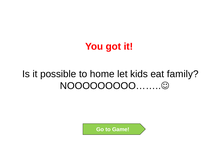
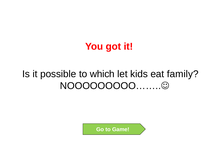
home: home -> which (102, 74)
